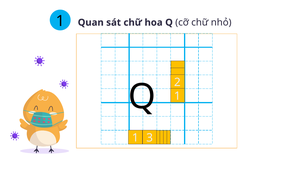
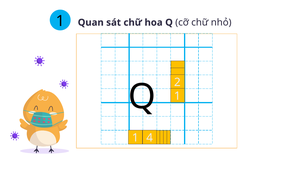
3: 3 -> 4 (150, 138)
